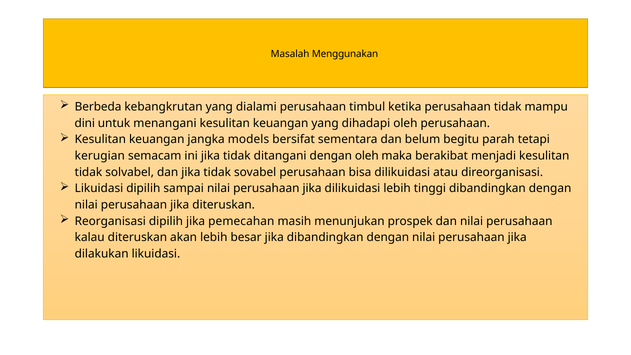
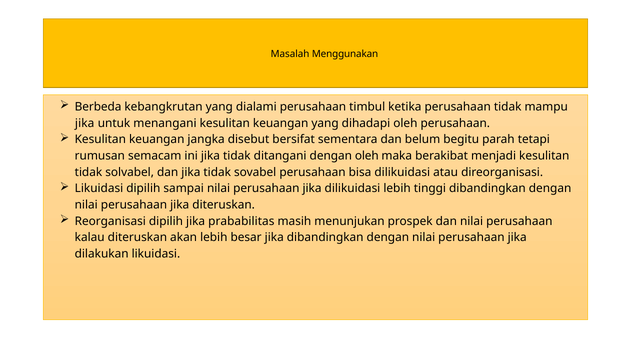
dini: dini -> jika (85, 123)
models: models -> disebut (249, 140)
kerugian: kerugian -> rumusan (100, 156)
pemecahan: pemecahan -> prababilitas (241, 221)
